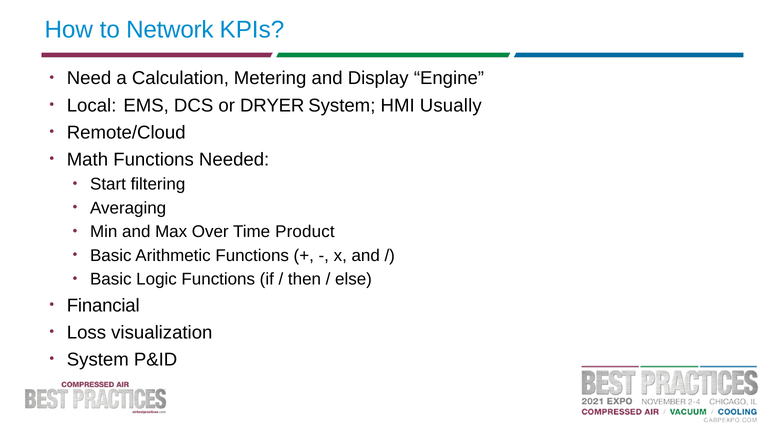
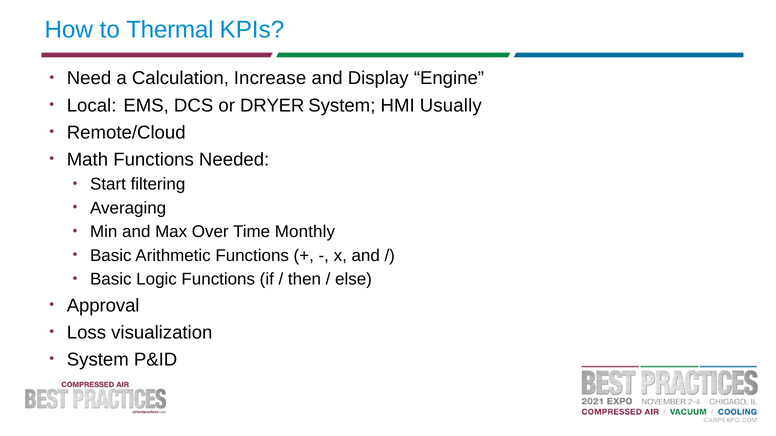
Network: Network -> Thermal (170, 30)
Metering: Metering -> Increase (270, 78)
Product: Product -> Monthly (305, 232)
Financial: Financial -> Approval (103, 306)
